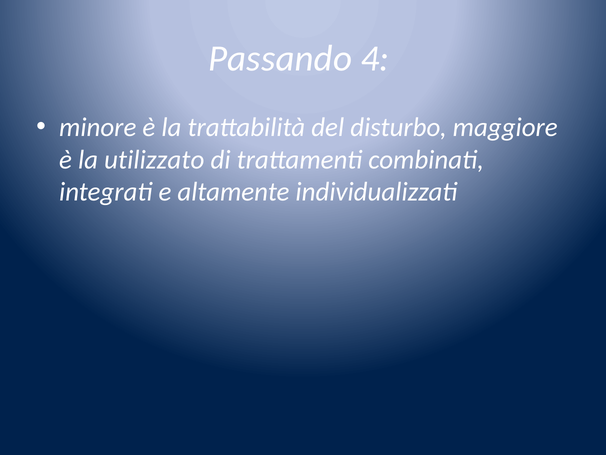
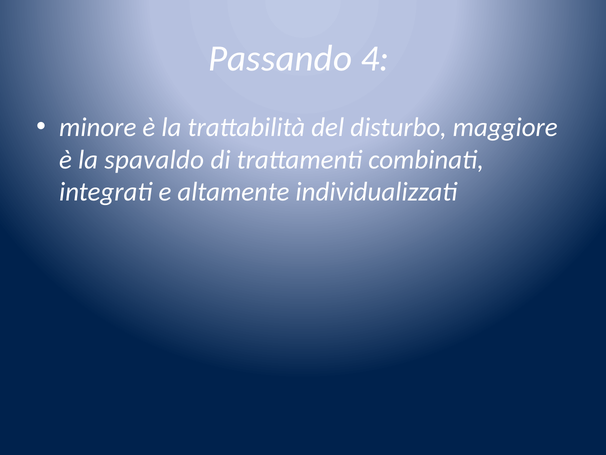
utilizzato: utilizzato -> spavaldo (154, 159)
